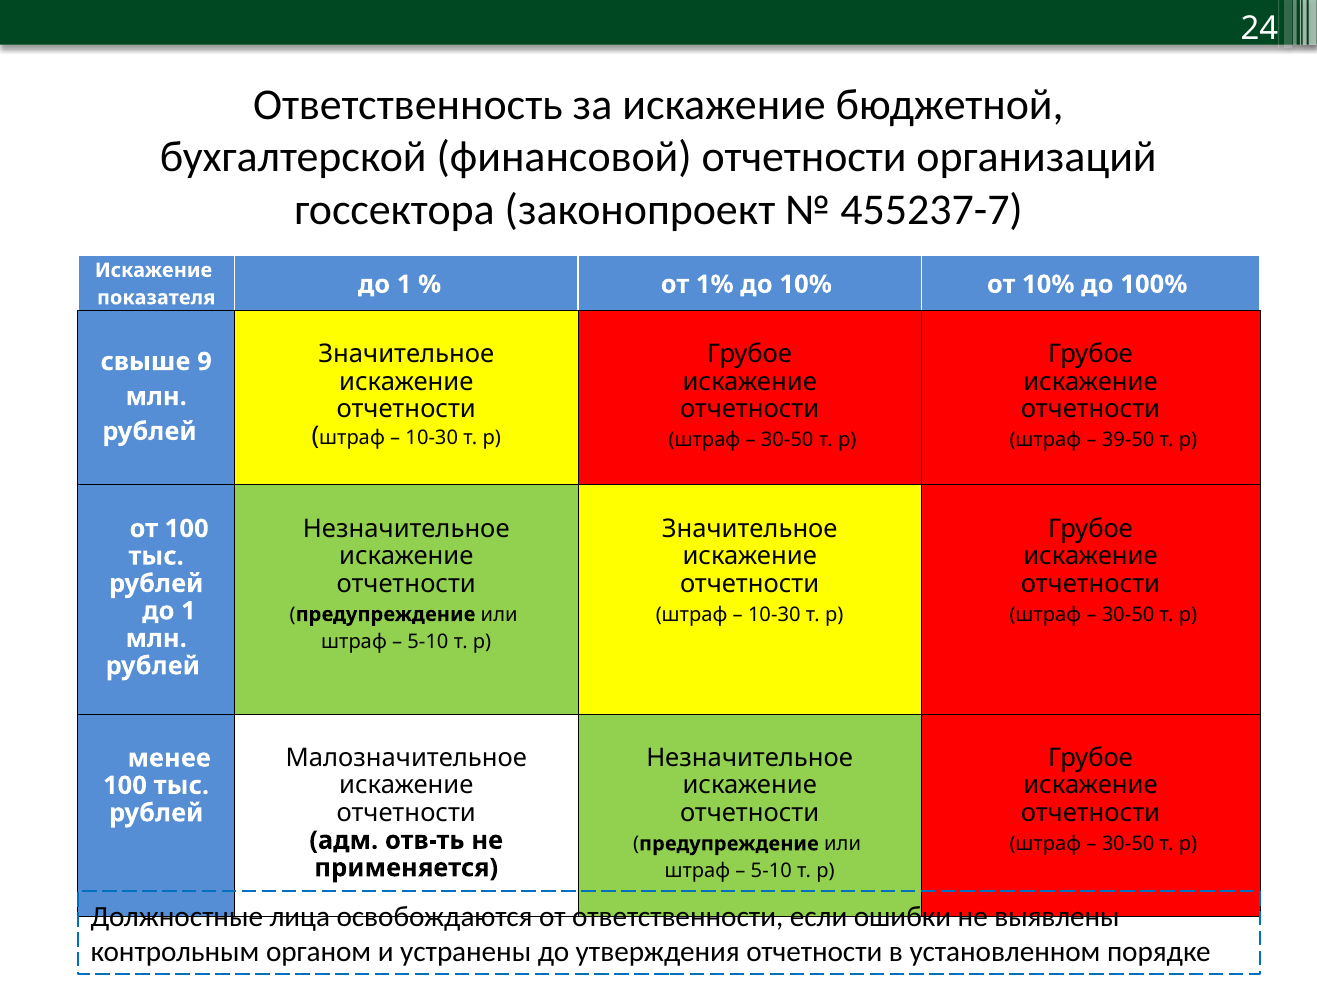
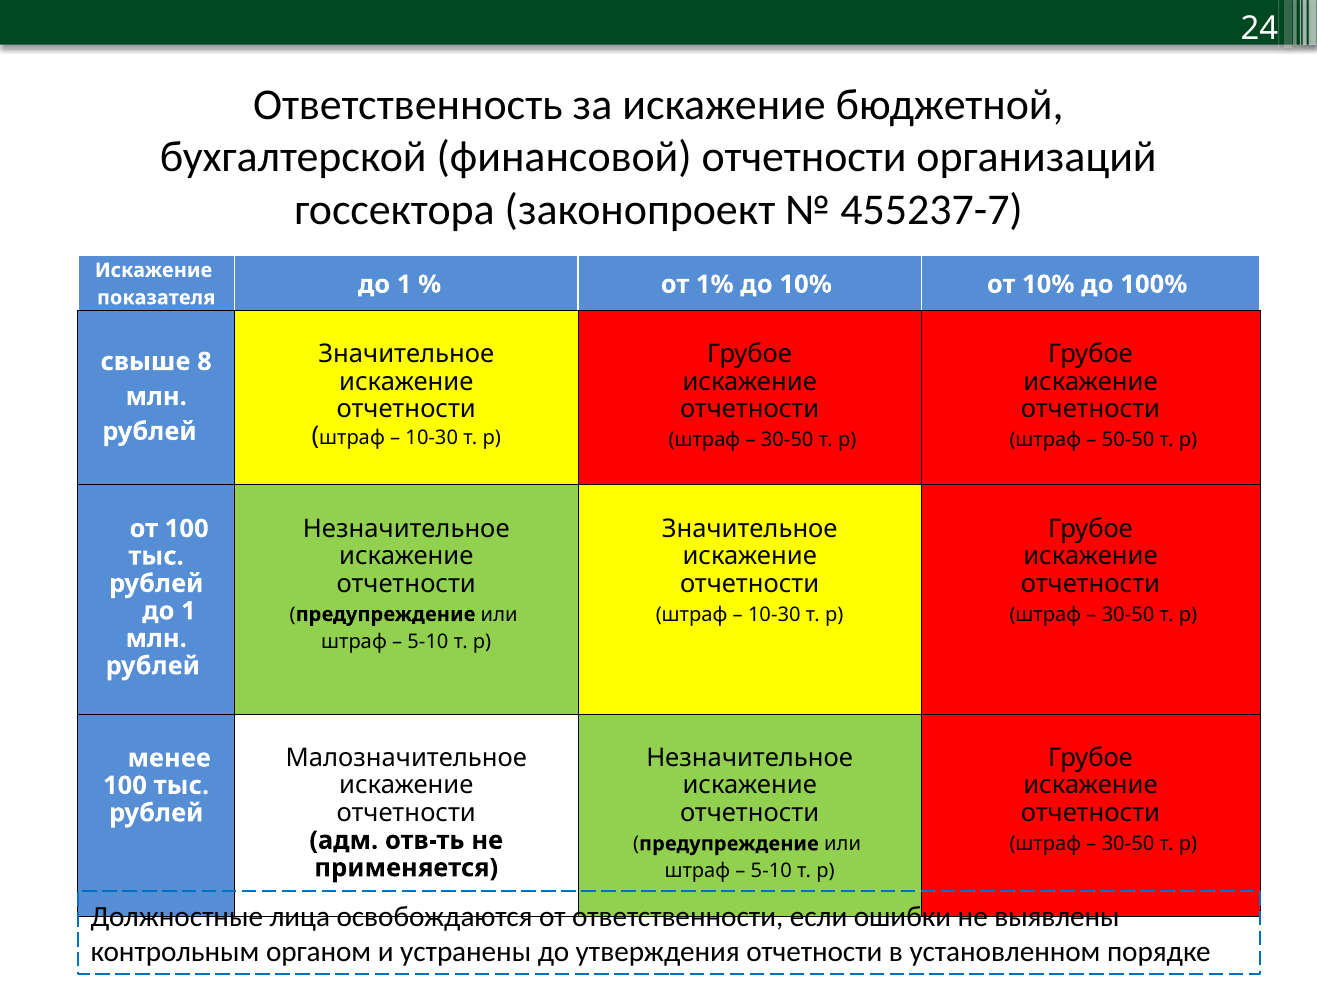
9: 9 -> 8 (204, 362)
39-50: 39-50 -> 50-50 (1128, 440)
